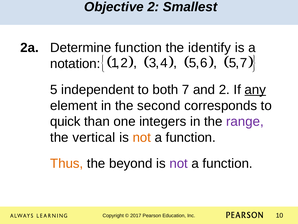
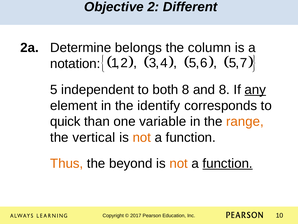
Smallest: Smallest -> Different (190, 7)
Determine function: function -> belongs (138, 48)
identify: identify -> column (210, 48)
both 7: 7 -> 8 (186, 90)
and 2: 2 -> 8 (224, 90)
second: second -> identify (159, 105)
integers: integers -> variable (163, 121)
range colour: purple -> orange (245, 121)
not colour: purple -> orange (179, 163)
function underline: none -> present (228, 163)
